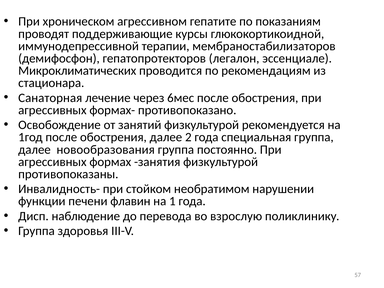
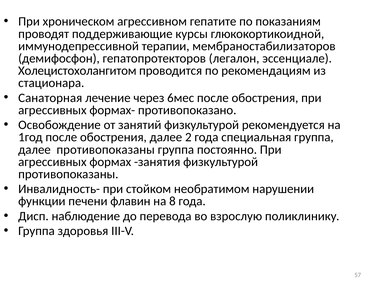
Микроклиматических: Микроклиматических -> Холецистохолангитом (77, 71)
далее новообразования: новообразования -> противопоказаны (106, 150)
1: 1 -> 8 (172, 201)
